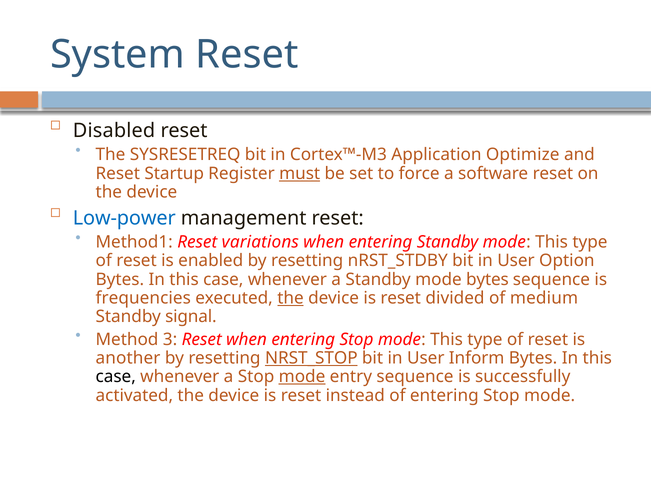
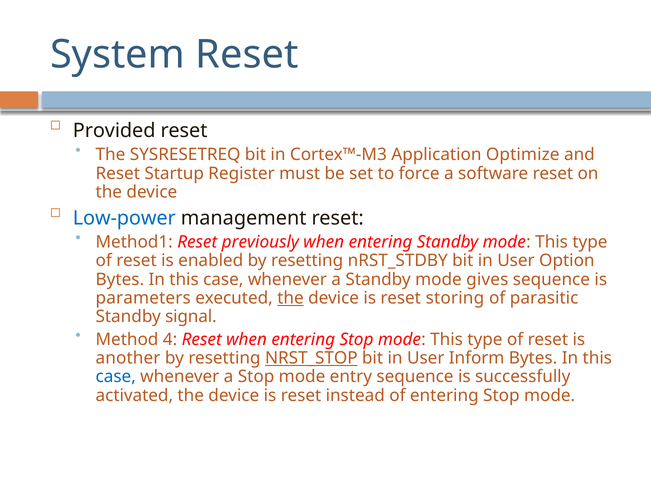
Disabled: Disabled -> Provided (114, 130)
must underline: present -> none (300, 173)
variations: variations -> previously (260, 242)
mode bytes: bytes -> gives (487, 279)
frequencies: frequencies -> parameters (143, 298)
divided: divided -> storing (455, 298)
medium: medium -> parasitic (544, 298)
3: 3 -> 4 (170, 339)
case colour: black -> blue (116, 376)
mode underline: present -> none (302, 376)
